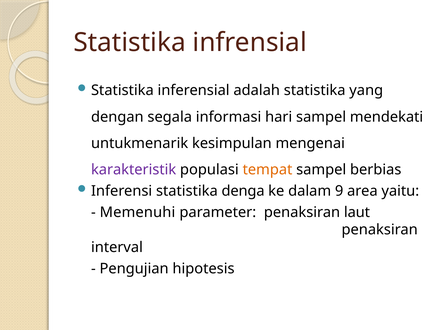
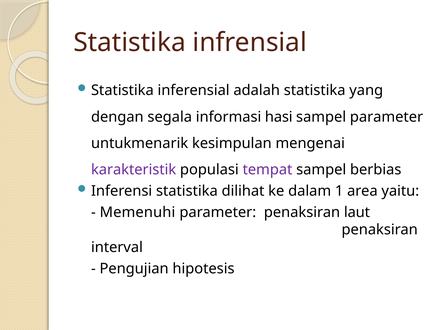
hari: hari -> hasi (279, 117)
sampel mendekati: mendekati -> parameter (387, 117)
tempat colour: orange -> purple (268, 170)
denga: denga -> dilihat (243, 191)
9: 9 -> 1 (339, 191)
